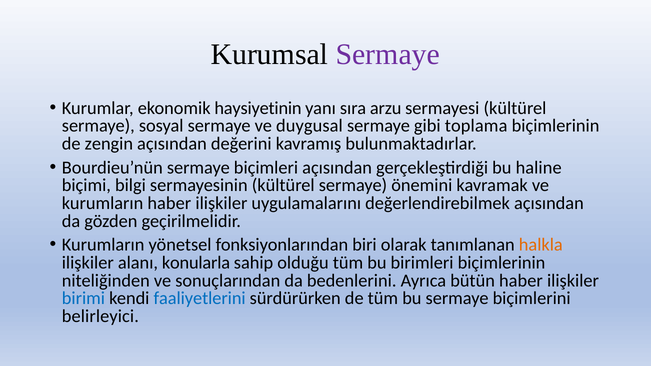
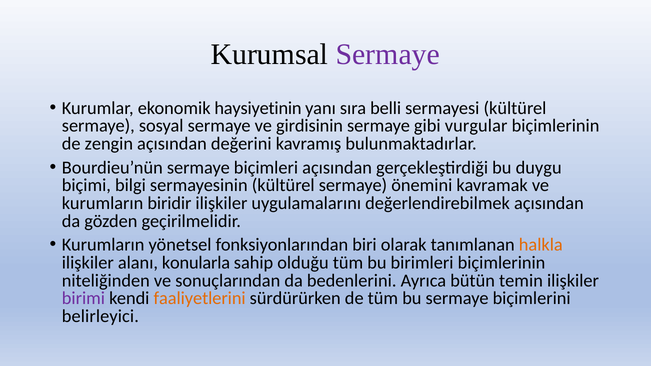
arzu: arzu -> belli (386, 108)
duygusal: duygusal -> girdisinin (309, 126)
toplama: toplama -> vurgular (476, 126)
haline: haline -> duygu (539, 168)
kurumların haber: haber -> biridir (169, 203)
bütün haber: haber -> temin (521, 281)
birimi colour: blue -> purple (83, 298)
faaliyetlerini colour: blue -> orange (200, 298)
